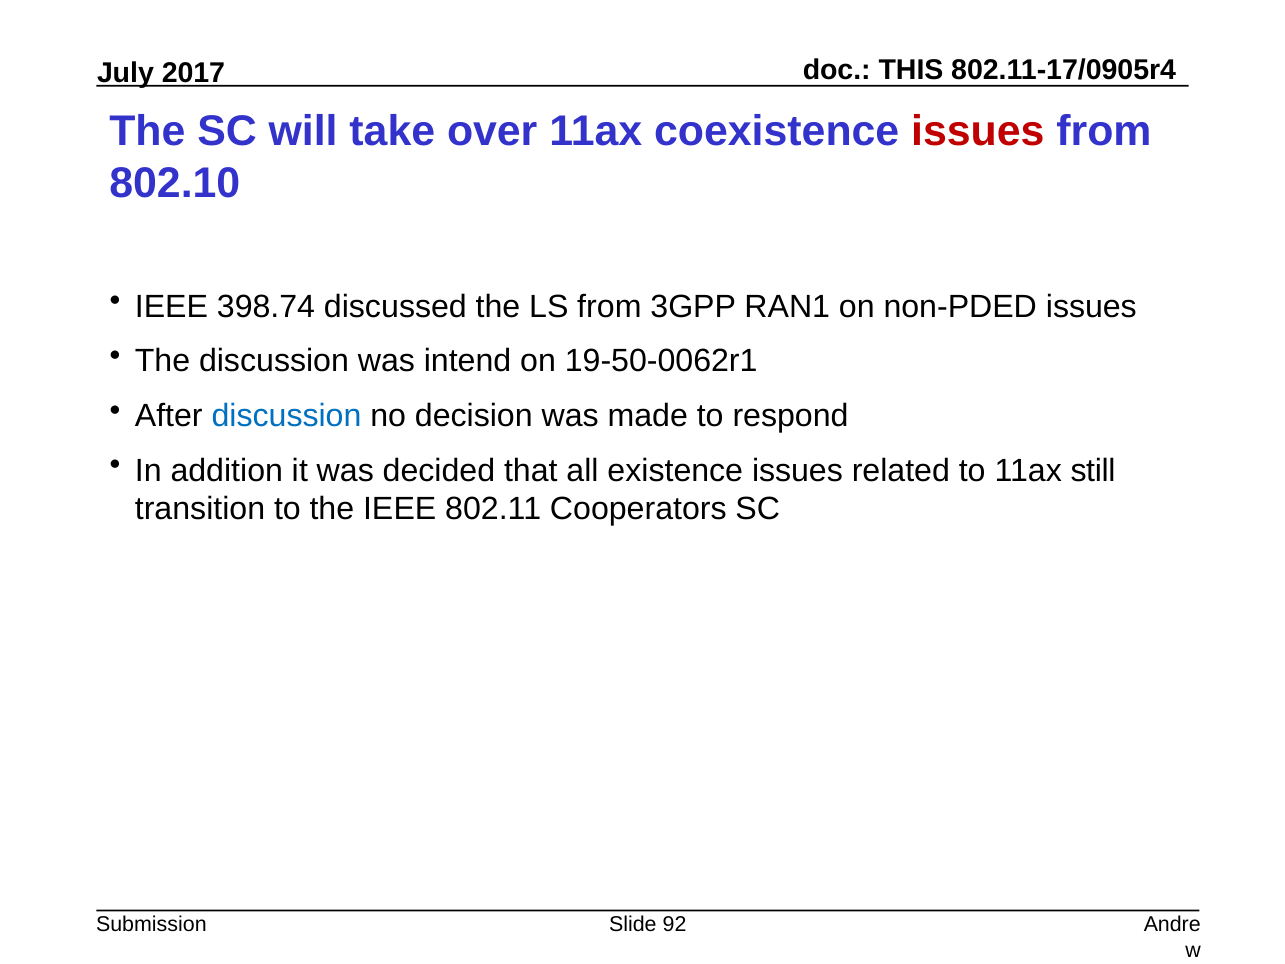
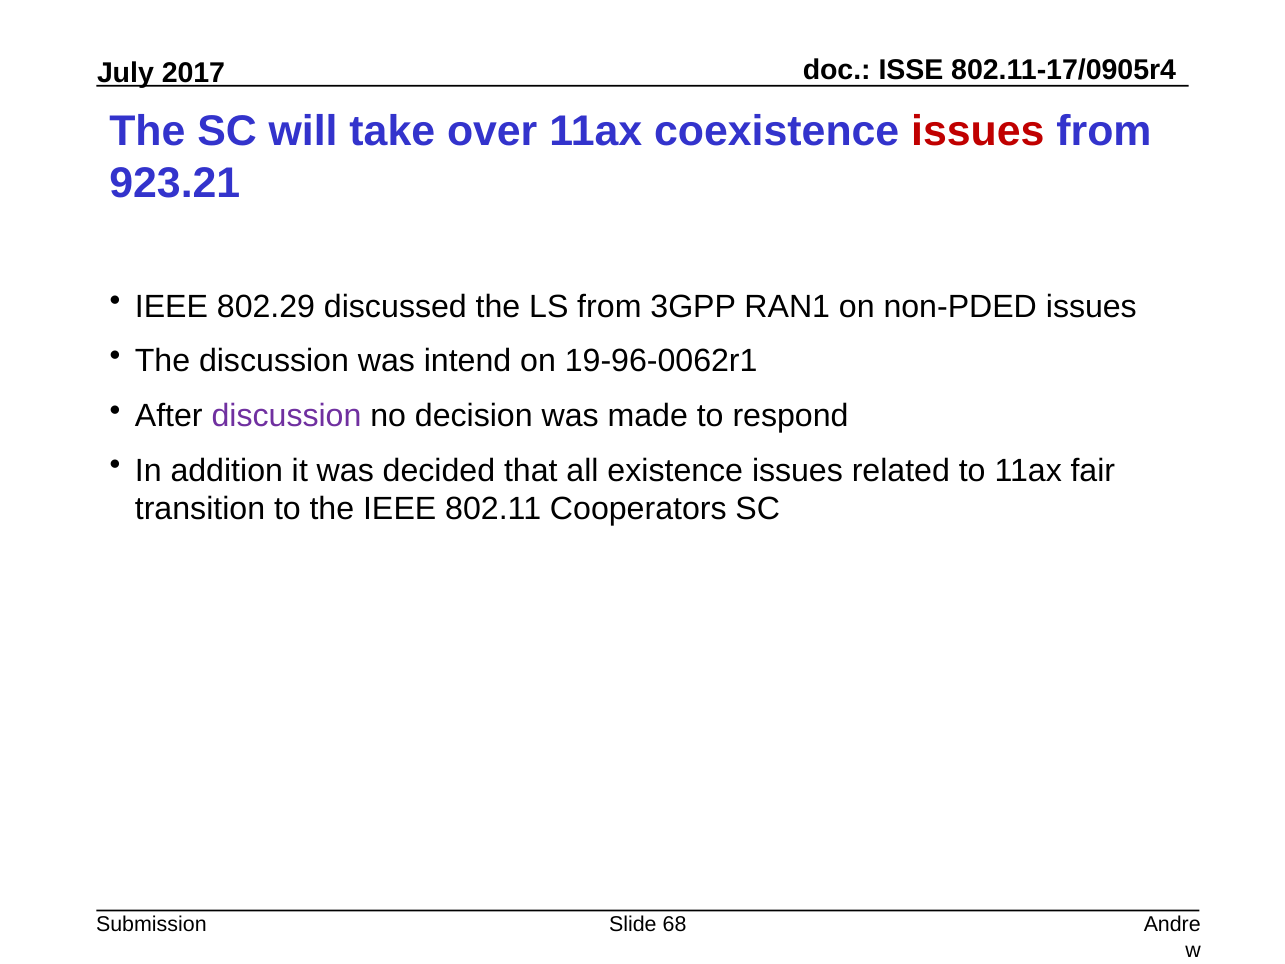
THIS: THIS -> ISSE (911, 71)
802.10: 802.10 -> 923.21 (175, 183)
398.74: 398.74 -> 802.29 (266, 306)
19-50-0062r1: 19-50-0062r1 -> 19-96-0062r1 (661, 361)
discussion colour: blue -> purple (287, 416)
still: still -> fair (1093, 470)
92: 92 -> 68 (675, 924)
